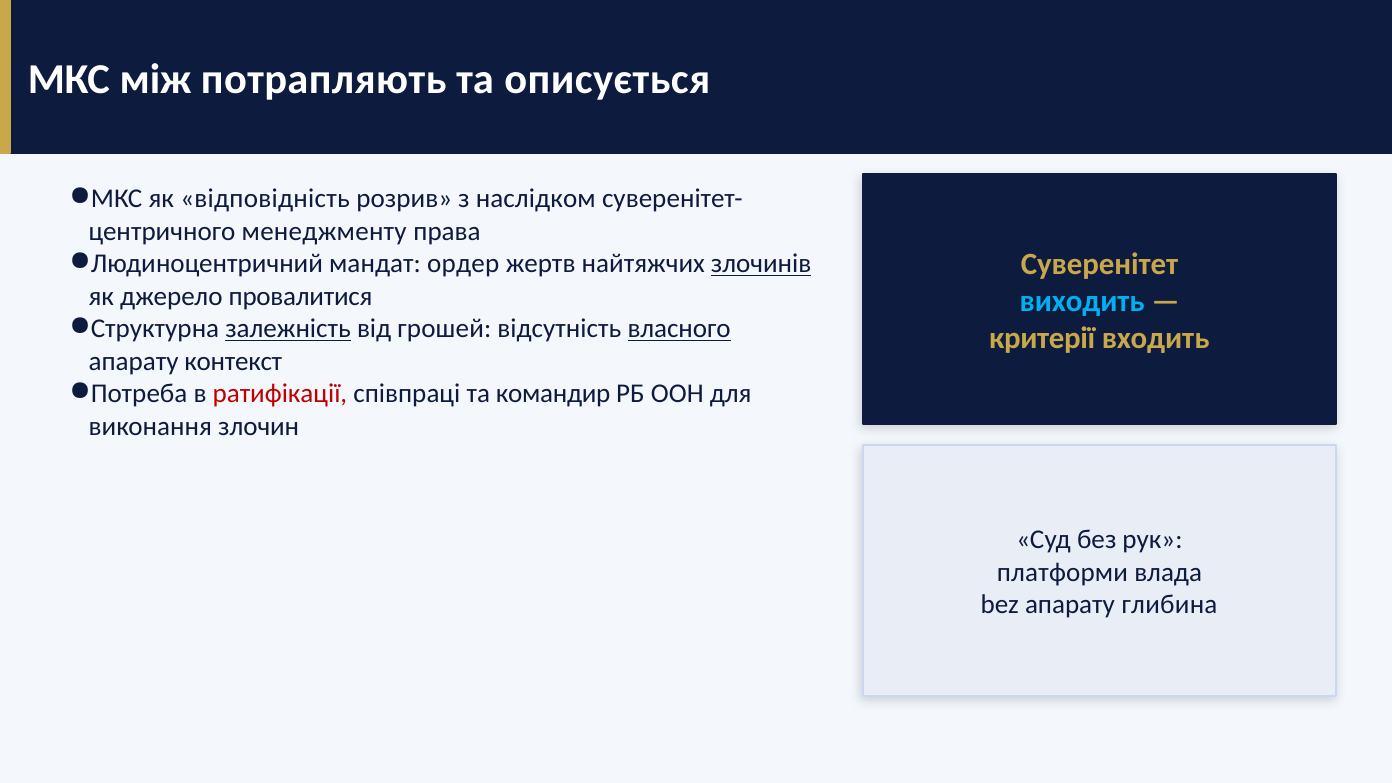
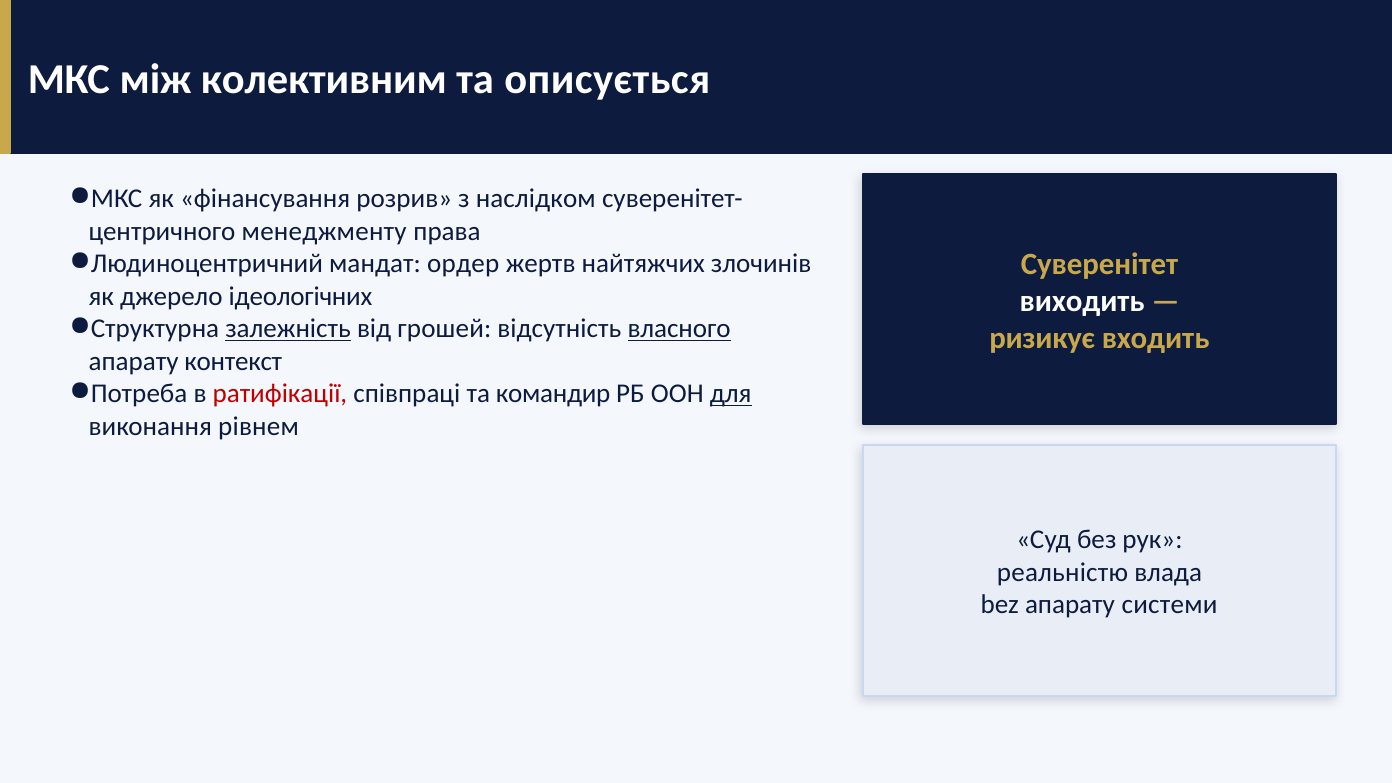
потрапляють: потрапляють -> колективним (324, 79)
відповідність: відповідність -> фінансування (265, 199)
злочинів underline: present -> none (761, 264)
провалитися: провалитися -> ідеологічних (301, 296)
виходить colour: light blue -> white (1082, 301)
критерії: критерії -> ризикує (1042, 338)
для underline: none -> present (731, 394)
злочин: злочин -> рівнем (259, 426)
платформи: платформи -> реальністю (1063, 573)
глибина: глибина -> системи (1170, 605)
